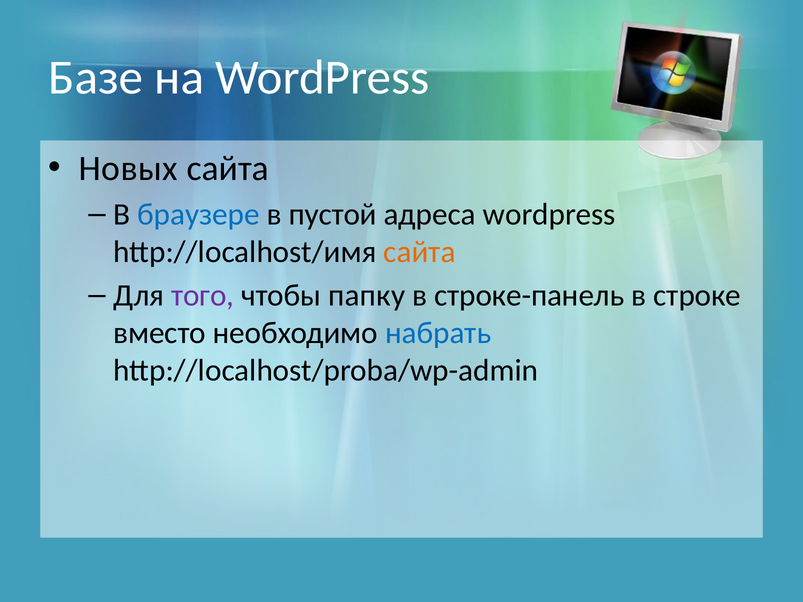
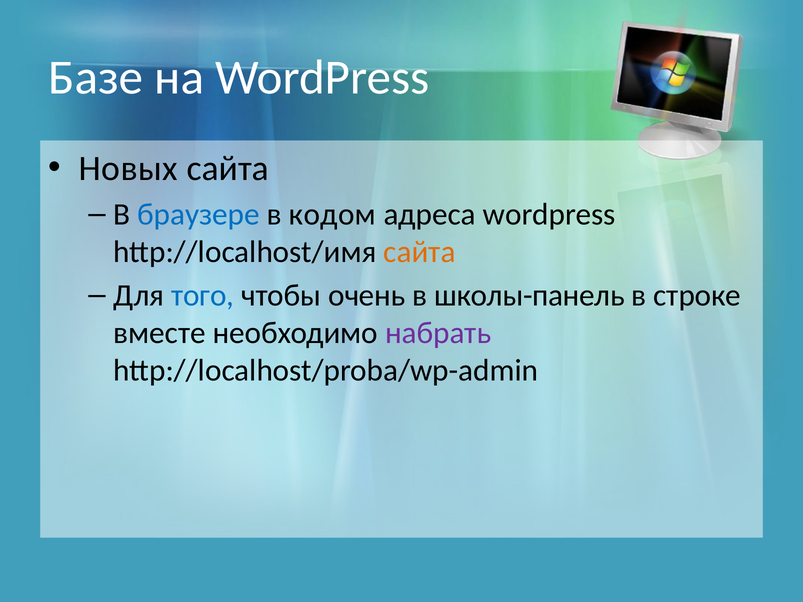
пустой: пустой -> кодом (332, 215)
того colour: purple -> blue (203, 296)
папку: папку -> очень (367, 296)
строке-панель: строке-панель -> школы-панель (529, 296)
вместо: вместо -> вместе (160, 333)
набрать colour: blue -> purple (438, 333)
